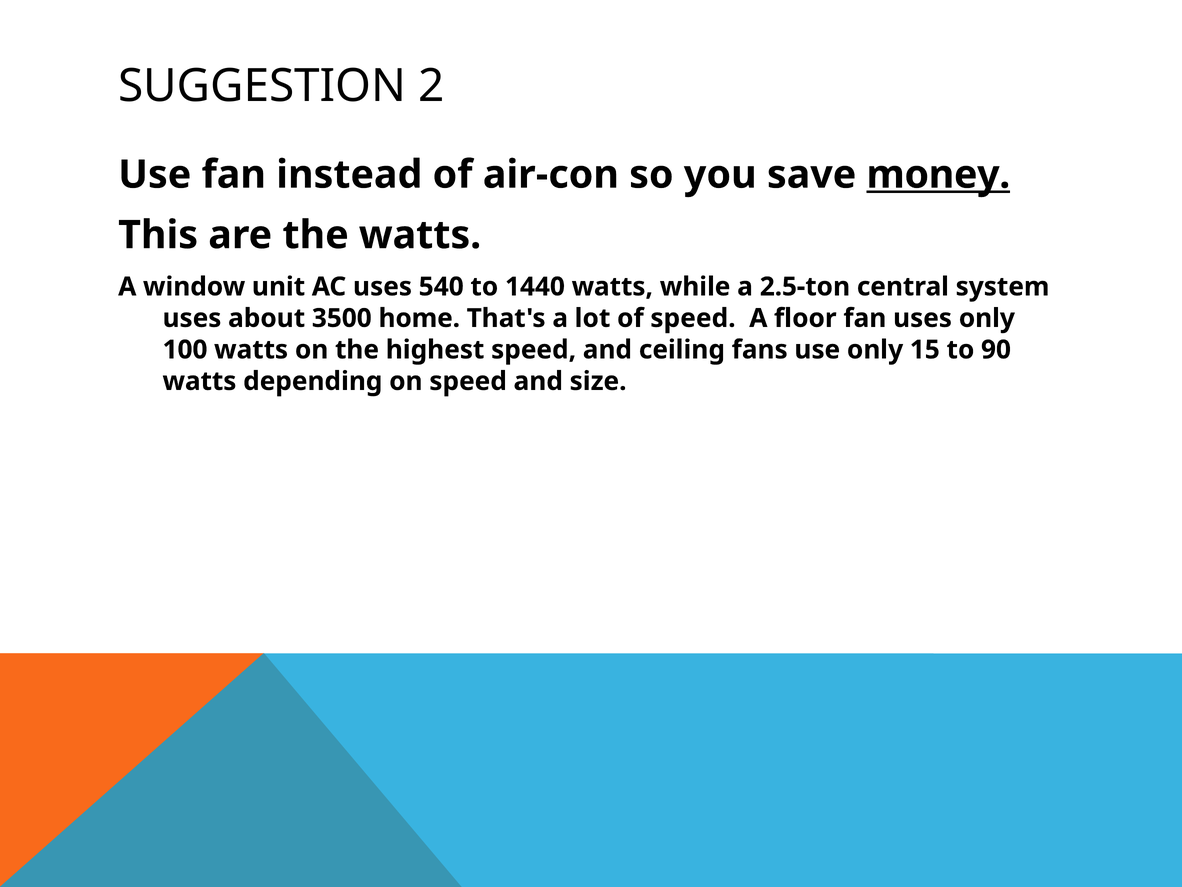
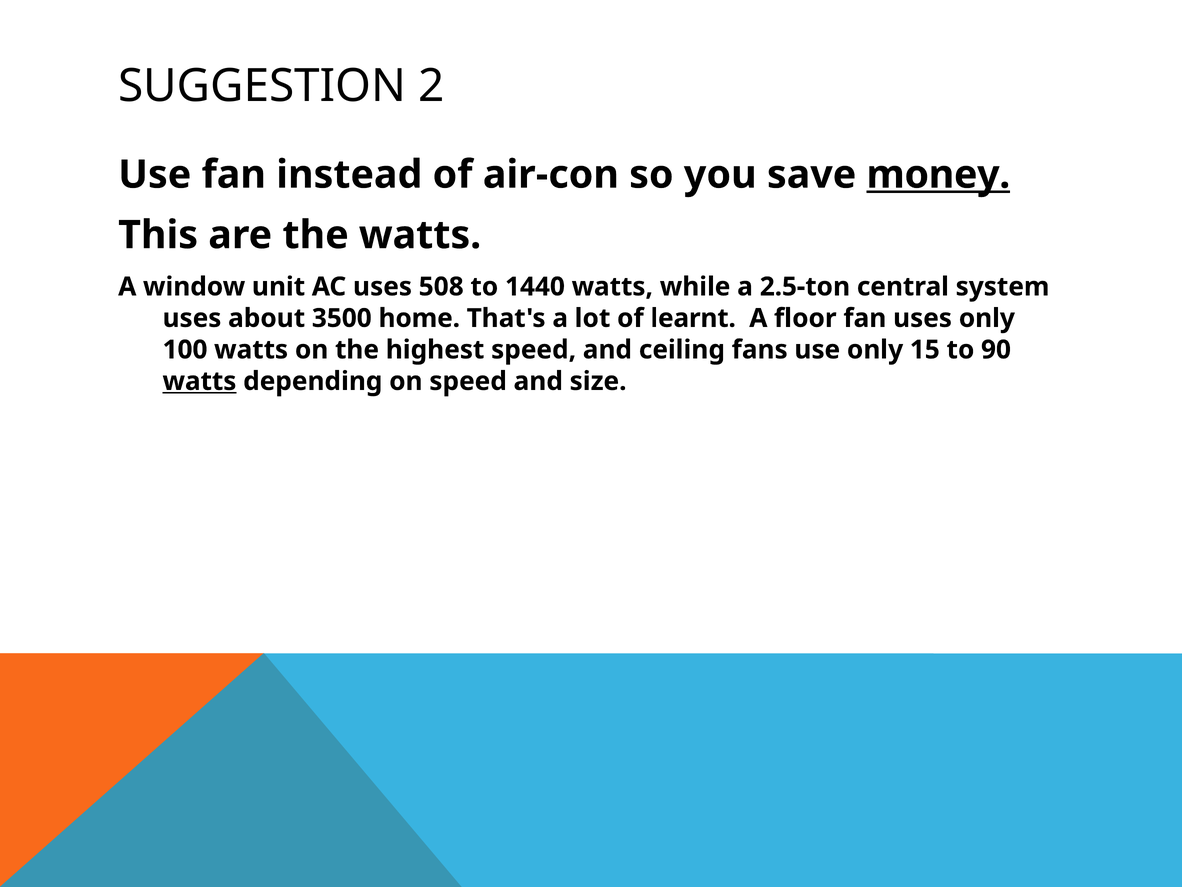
540: 540 -> 508 (441, 287)
of speed: speed -> learnt (693, 318)
watts underline: none -> present (199, 381)
